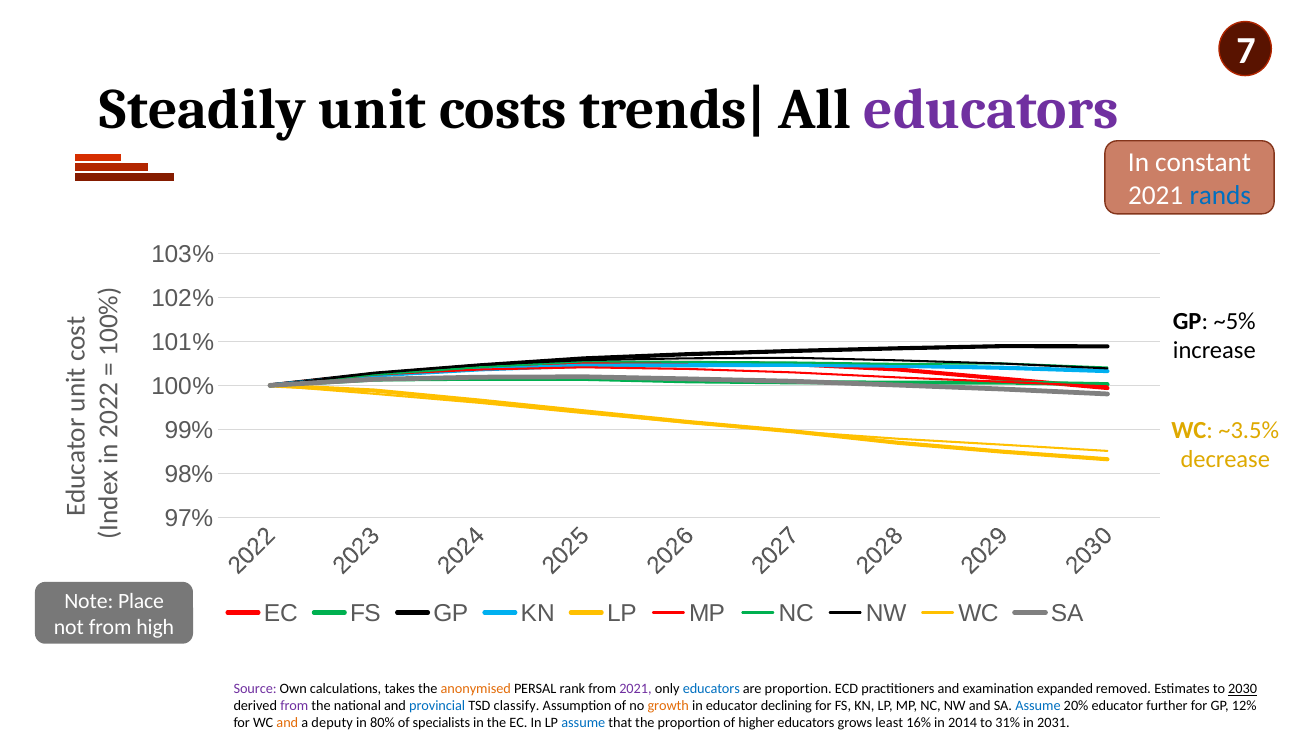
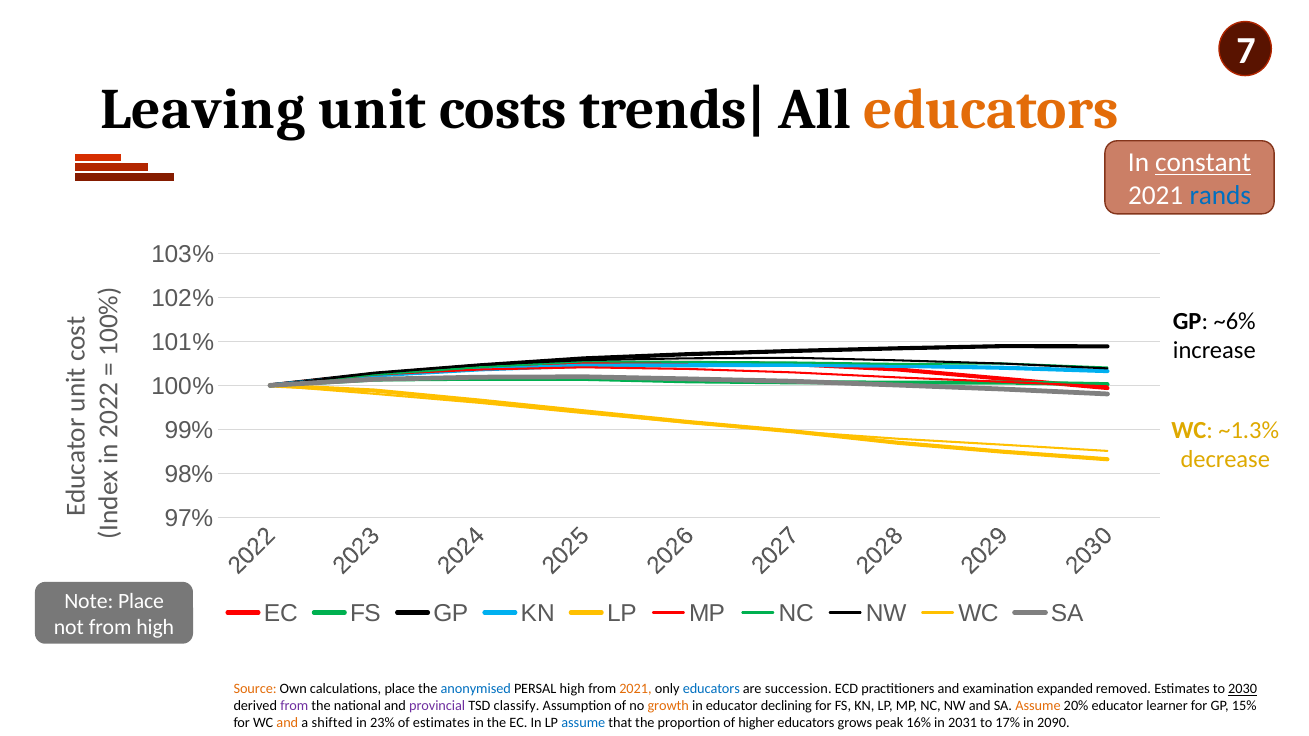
Steadily: Steadily -> Leaving (203, 110)
educators colour: purple -> orange (991, 110)
constant underline: none -> present (1203, 163)
~5%: ~5% -> ~6% (1235, 321)
~3.5%: ~3.5% -> ~1.3% (1249, 431)
Source colour: purple -> orange (255, 689)
calculations takes: takes -> place (400, 689)
anonymised colour: orange -> blue (476, 689)
PERSAL rank: rank -> high (572, 689)
2021 colour: purple -> orange (636, 689)
are proportion: proportion -> succession (798, 689)
provincial colour: blue -> purple (437, 706)
Assume colour: blue -> orange (1038, 706)
further: further -> learner (1167, 706)
12%: 12% -> 15% (1244, 706)
deputy: deputy -> shifted (332, 723)
80%: 80% -> 23% (382, 723)
of specialists: specialists -> estimates (441, 723)
least: least -> peak (889, 723)
2014: 2014 -> 2031 (963, 723)
31%: 31% -> 17% (1008, 723)
2031: 2031 -> 2090 (1053, 723)
